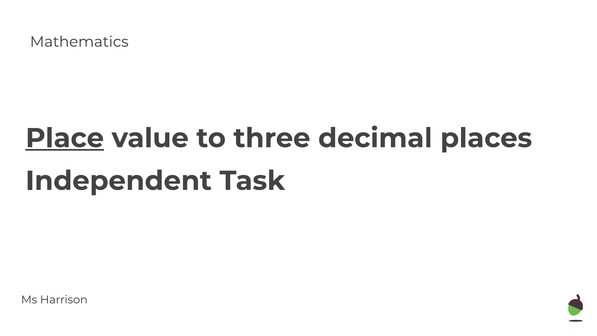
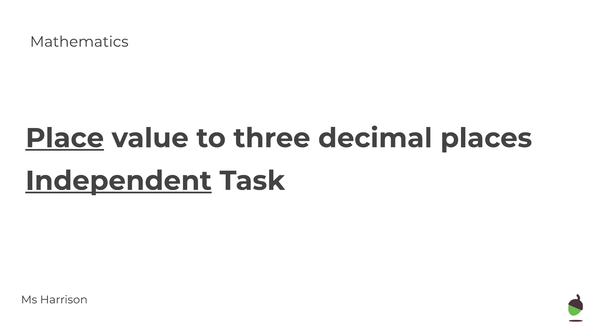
Independent underline: none -> present (119, 181)
